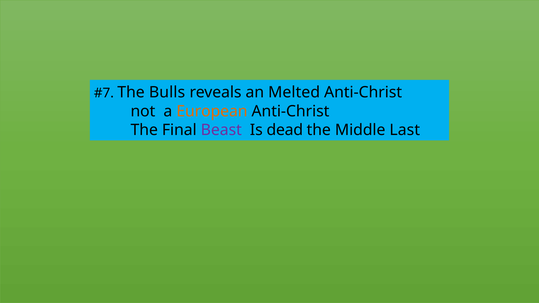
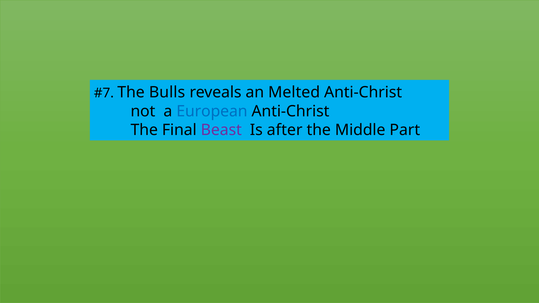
European colour: orange -> blue (212, 111)
dead: dead -> after (285, 130)
Last: Last -> Part (405, 130)
